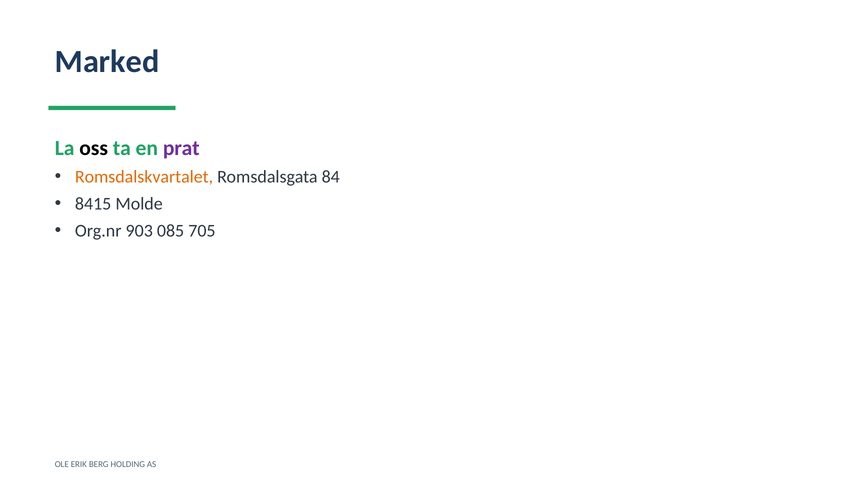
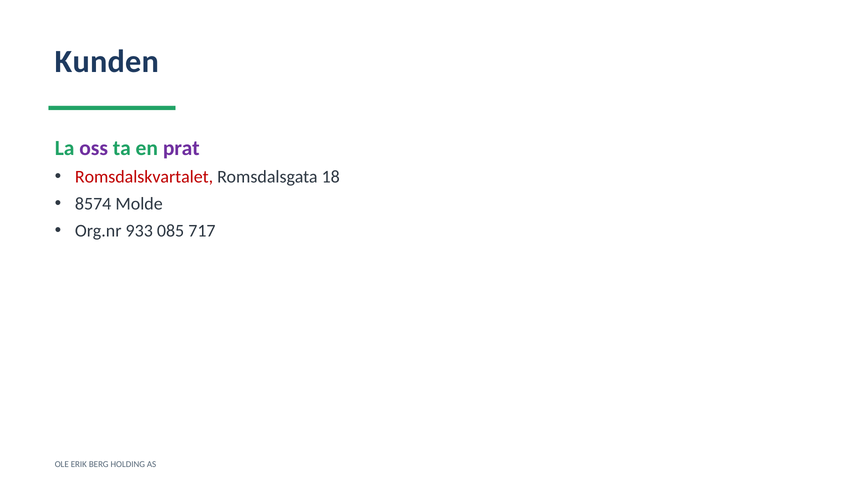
Marked: Marked -> Kunden (107, 61)
oss colour: black -> purple (94, 148)
Romsdalskvartalet colour: orange -> red (144, 177)
84: 84 -> 18 (331, 177)
8415: 8415 -> 8574 (93, 204)
903: 903 -> 933 (139, 231)
705: 705 -> 717 (202, 231)
